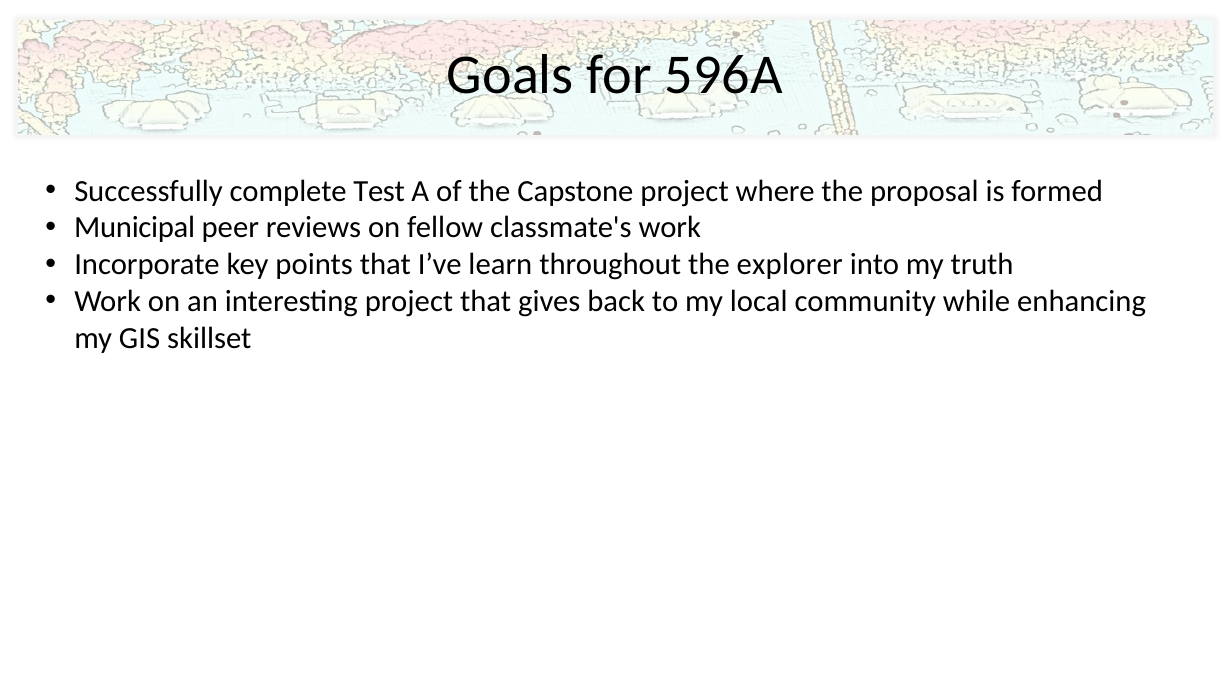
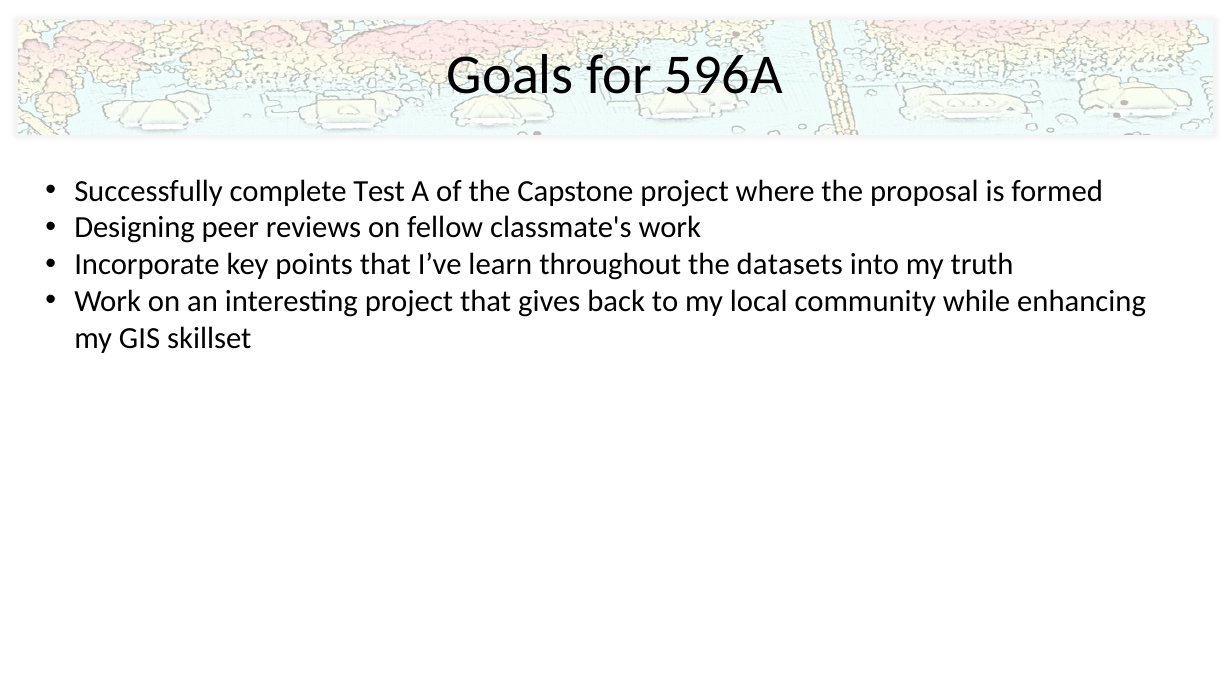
Municipal: Municipal -> Designing (135, 228)
explorer: explorer -> datasets (790, 265)
